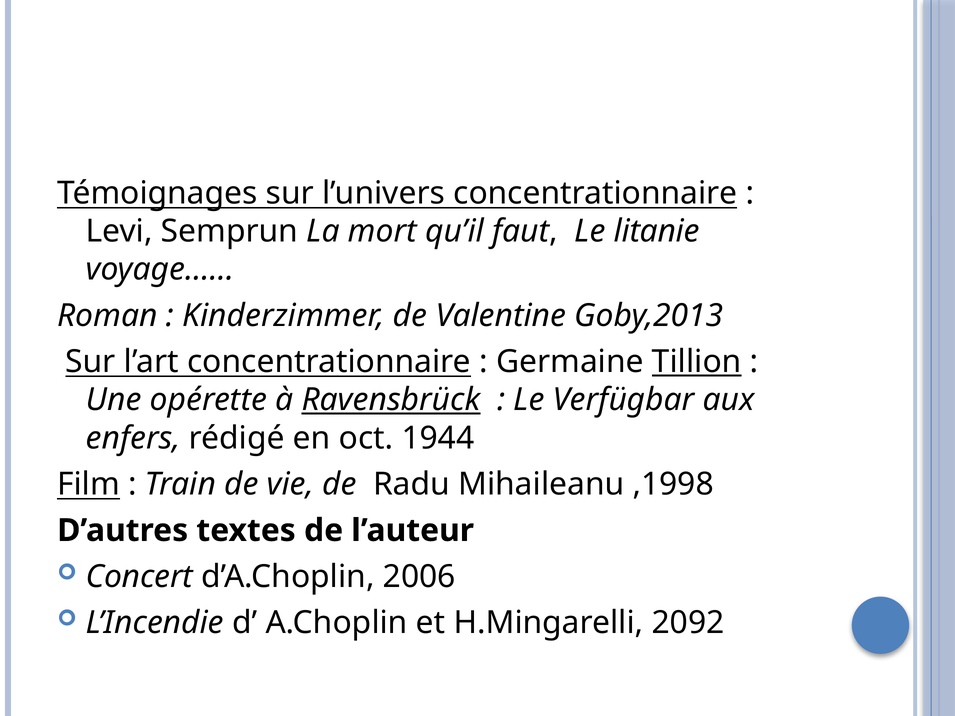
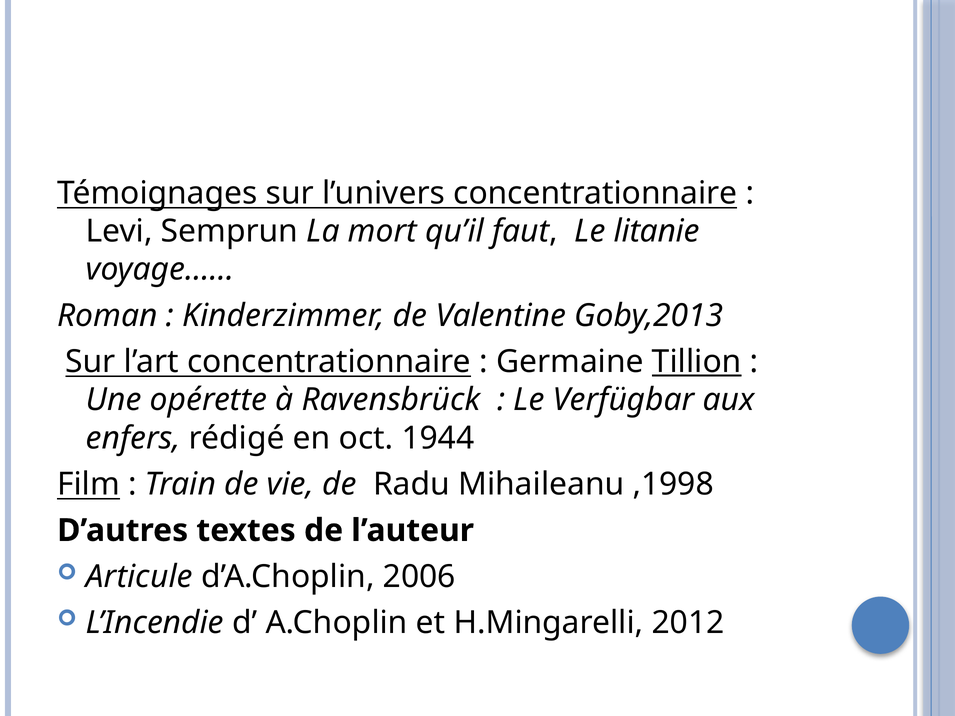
Ravensbrück underline: present -> none (391, 400)
Concert: Concert -> Articule (139, 577)
2092: 2092 -> 2012 (688, 623)
